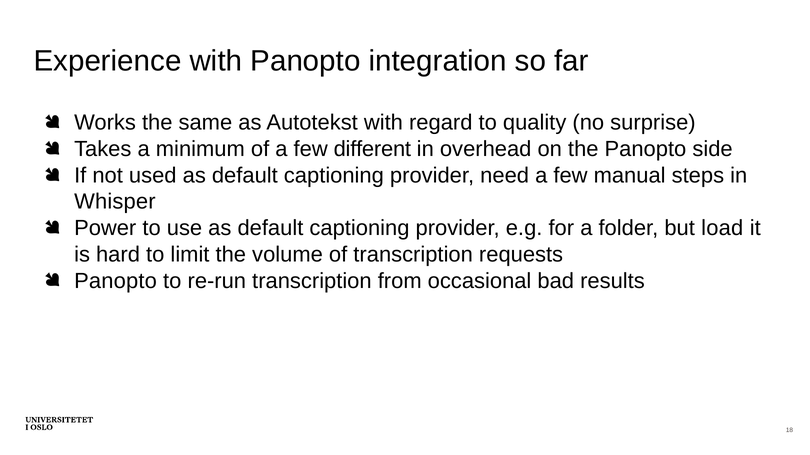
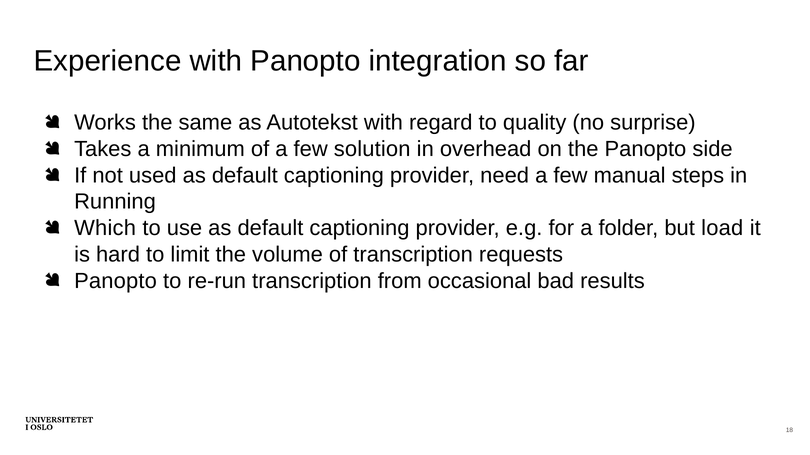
different: different -> solution (372, 149)
Whisper: Whisper -> Running (115, 202)
Power: Power -> Which (105, 228)
